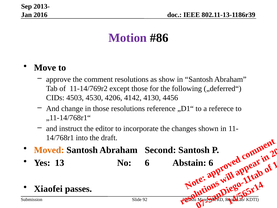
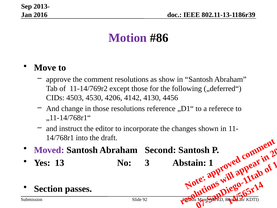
Moved colour: orange -> purple (49, 150)
No 6: 6 -> 3 (147, 163)
Abstain 6: 6 -> 1 (211, 163)
Xiaofei: Xiaofei -> Section (48, 189)
